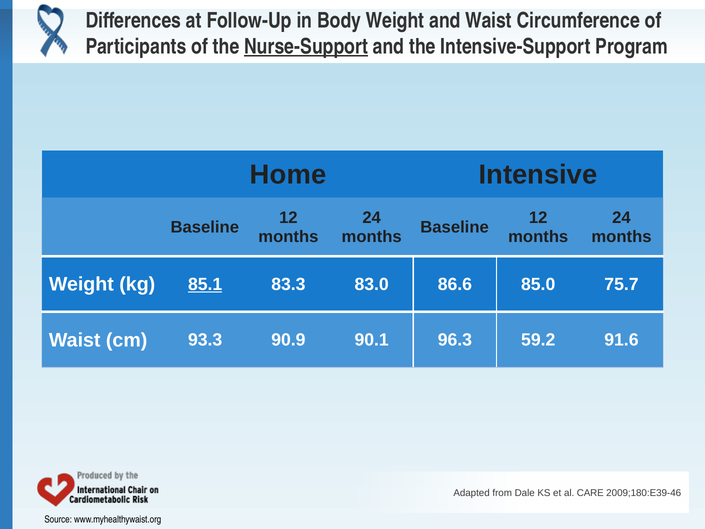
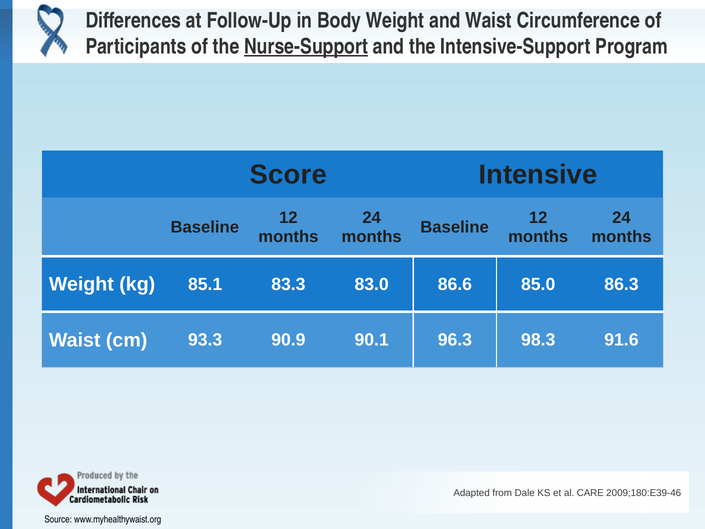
Home: Home -> Score (288, 174)
85.1 underline: present -> none (205, 284)
75.7: 75.7 -> 86.3 (621, 284)
59.2: 59.2 -> 98.3 (538, 340)
